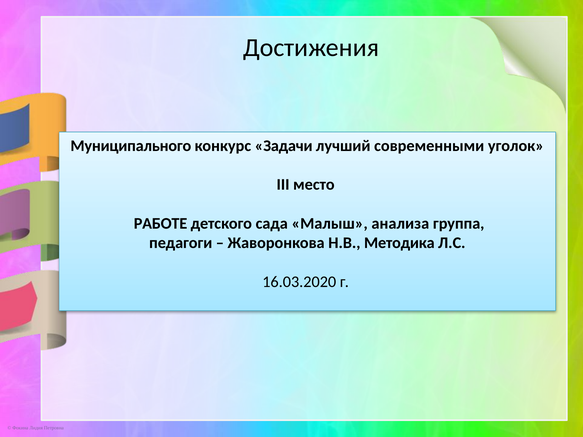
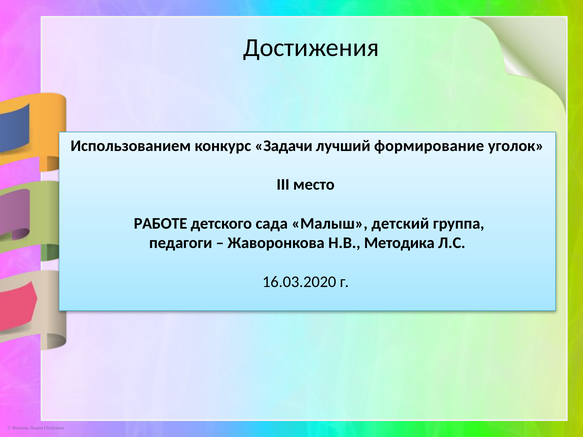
Муниципального: Муниципального -> Использованием (131, 146)
современными: современными -> формирование (429, 146)
анализа: анализа -> детский (400, 224)
